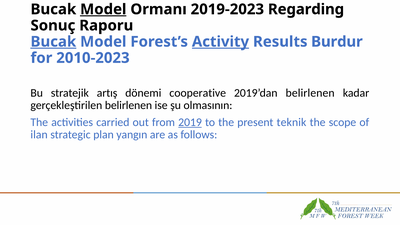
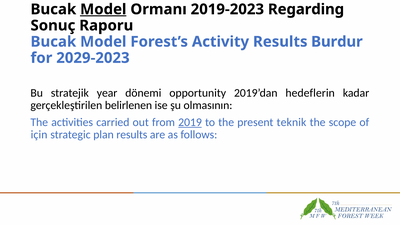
Bucak underline: present -> none (53, 42)
Activity underline: present -> none (220, 42)
2010-2023: 2010-2023 -> 2029-2023 (93, 58)
artış: artış -> year (107, 93)
cooperative: cooperative -> opportunity (198, 93)
2019’dan belirlenen: belirlenen -> hedeflerin (310, 93)
ilan: ilan -> için (39, 135)
plan yangın: yangın -> results (132, 135)
